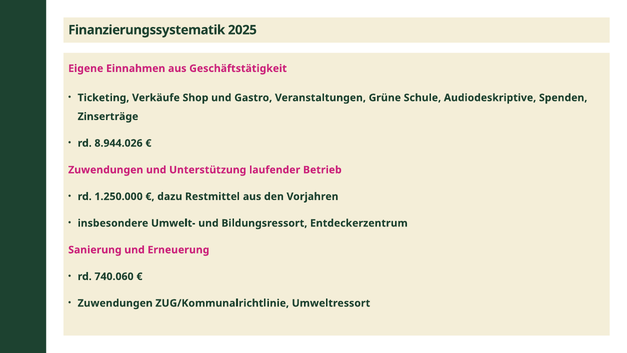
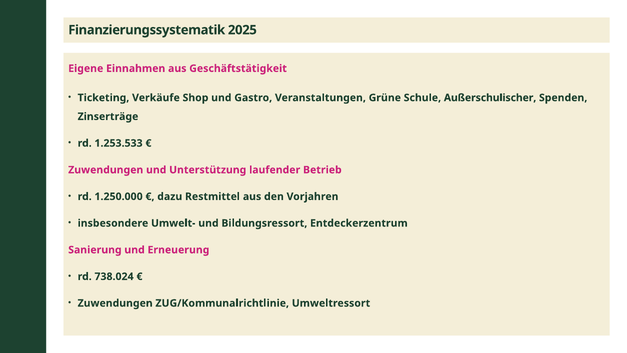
Audiodeskriptive: Audiodeskriptive -> Außerschulischer (490, 98)
8.944.026: 8.944.026 -> 1.253.533 (119, 143)
740.060: 740.060 -> 738.024 (114, 276)
